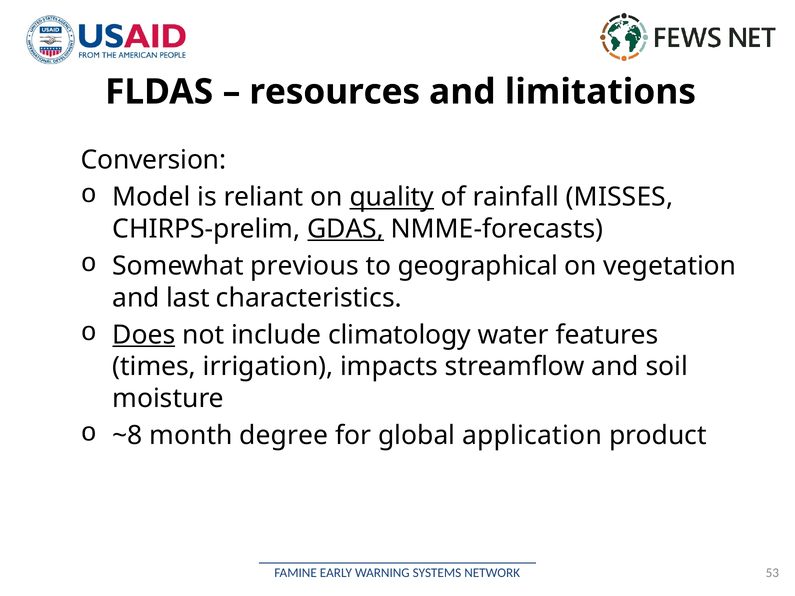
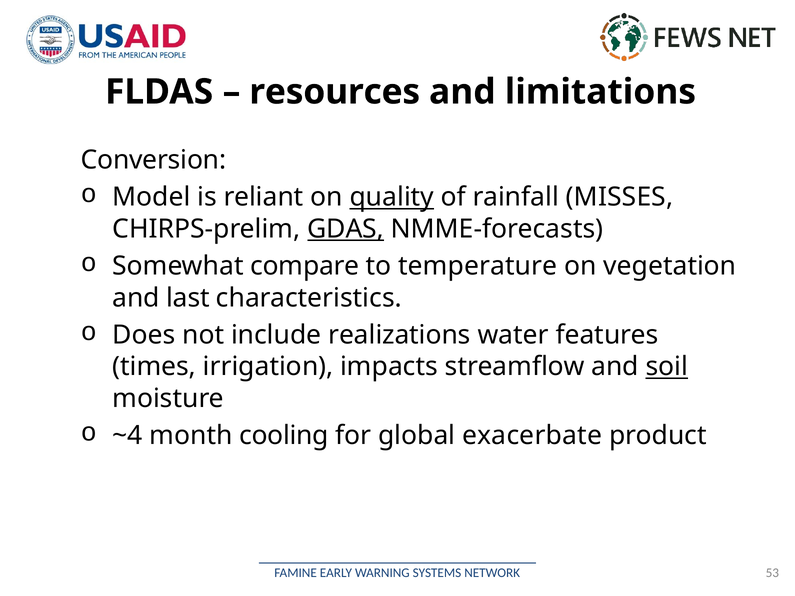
previous: previous -> compare (305, 266)
geographical: geographical -> temperature (478, 266)
Does underline: present -> none (144, 335)
climatology: climatology -> realizations (399, 335)
soil underline: none -> present (667, 367)
~8: ~8 -> ~4 (127, 436)
degree: degree -> cooling (284, 436)
application: application -> exacerbate (532, 436)
